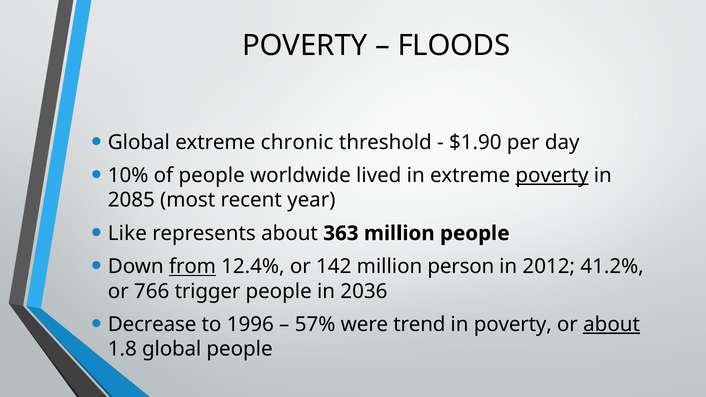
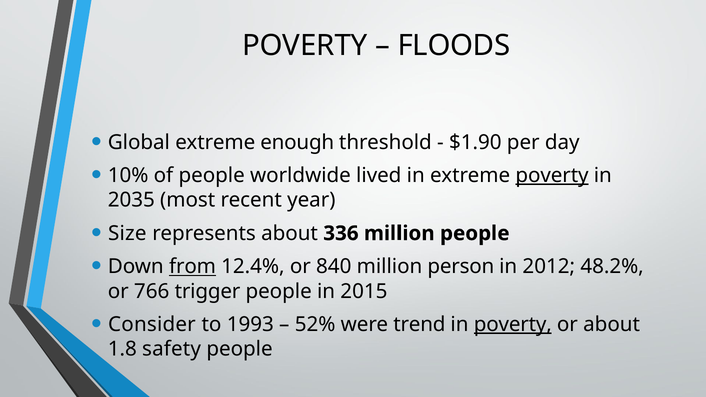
chronic: chronic -> enough (297, 142)
2085: 2085 -> 2035 (131, 200)
Like: Like -> Size (127, 233)
363: 363 -> 336 (341, 233)
142: 142 -> 840 (334, 267)
41.2%: 41.2% -> 48.2% (612, 267)
2036: 2036 -> 2015 (364, 291)
Decrease: Decrease -> Consider (152, 325)
1996: 1996 -> 1993 (250, 325)
57%: 57% -> 52% (315, 325)
poverty underline: none -> present (513, 325)
about underline: present -> none (612, 325)
1.8 global: global -> safety (172, 349)
